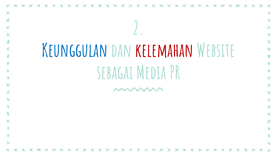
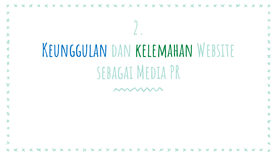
kelemahan colour: red -> green (164, 51)
